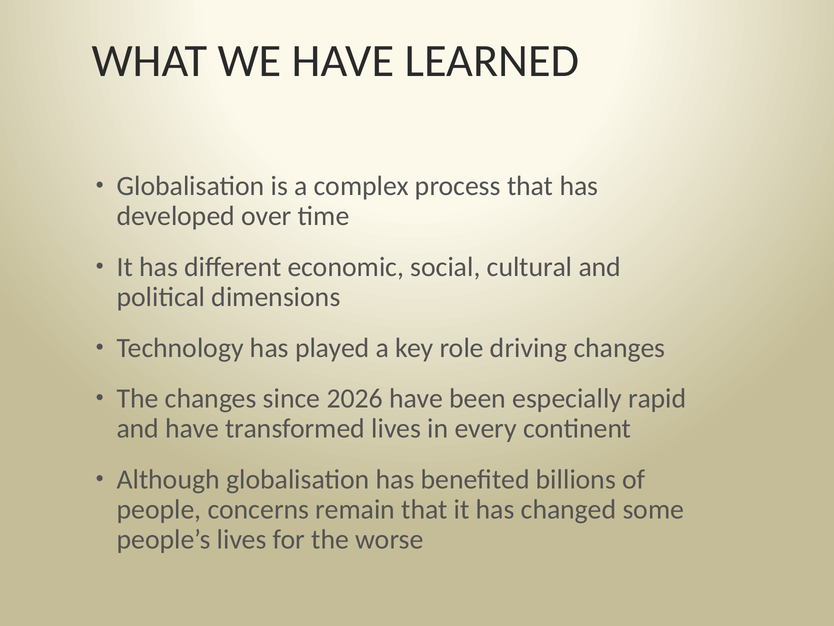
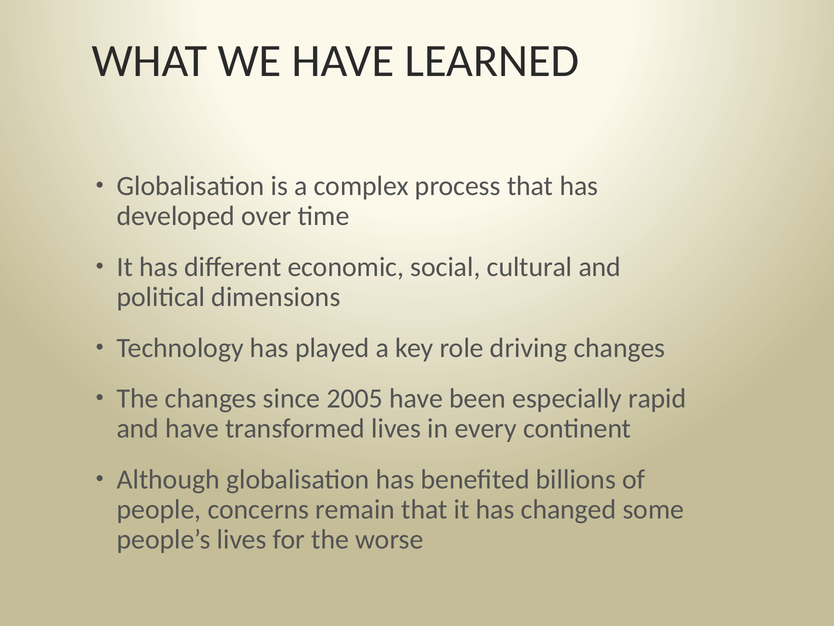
2026: 2026 -> 2005 (355, 398)
